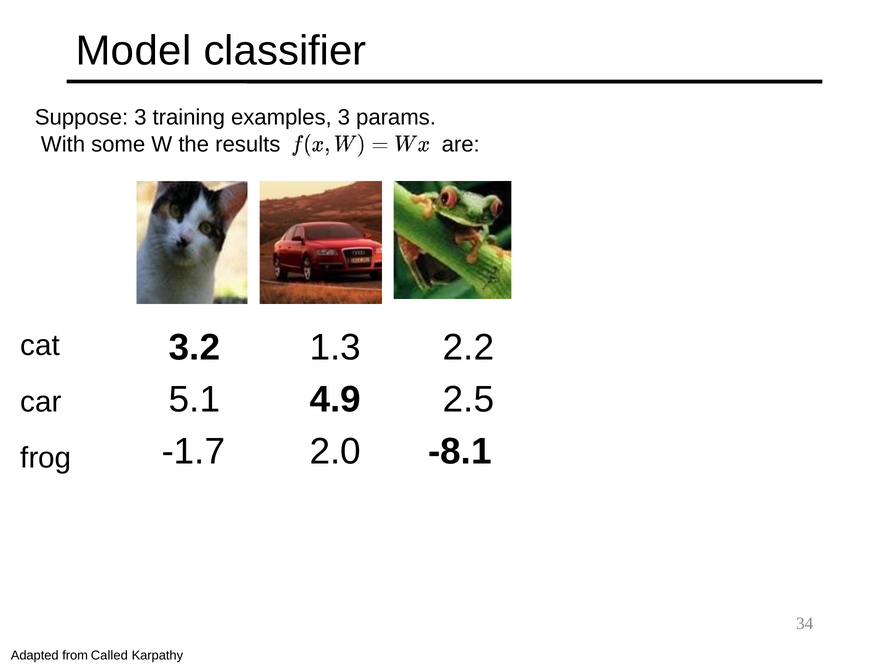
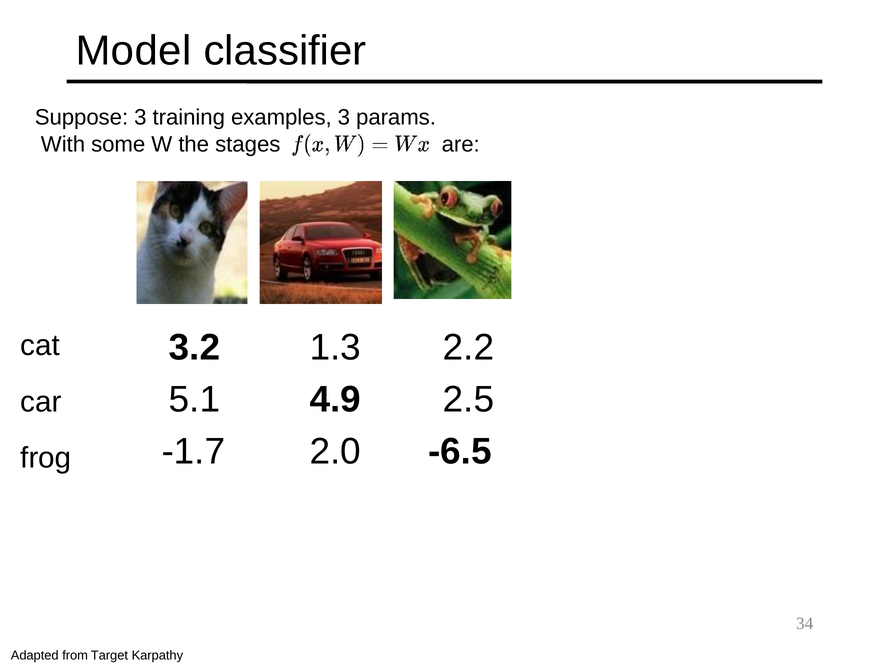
results: results -> stages (248, 144)
-8.1: -8.1 -> -6.5 (460, 451)
Called: Called -> Target (109, 655)
